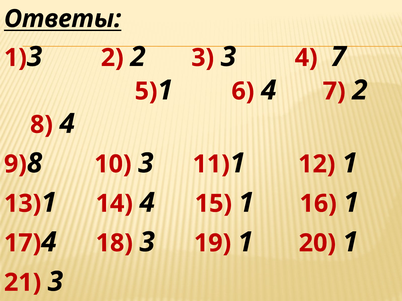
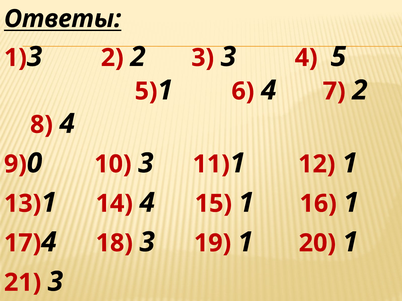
3 4 7: 7 -> 5 (338, 57)
8: 8 -> 0 (35, 163)
